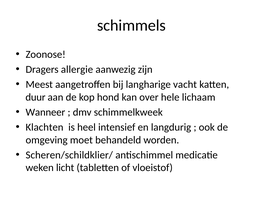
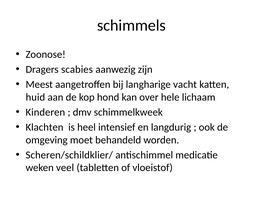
allergie: allergie -> scabies (77, 69)
duur: duur -> huid (35, 97)
Wanneer: Wanneer -> Kinderen (45, 112)
licht: licht -> veel (65, 168)
